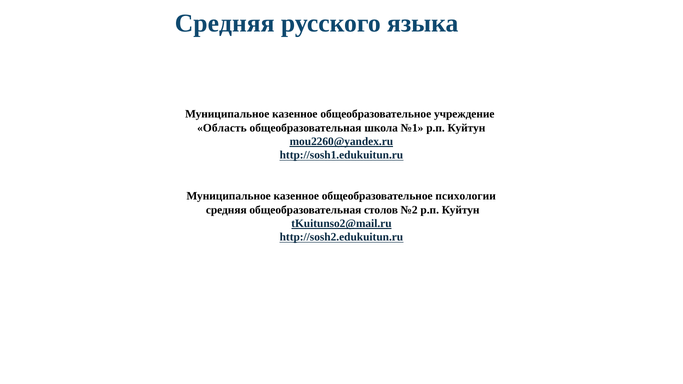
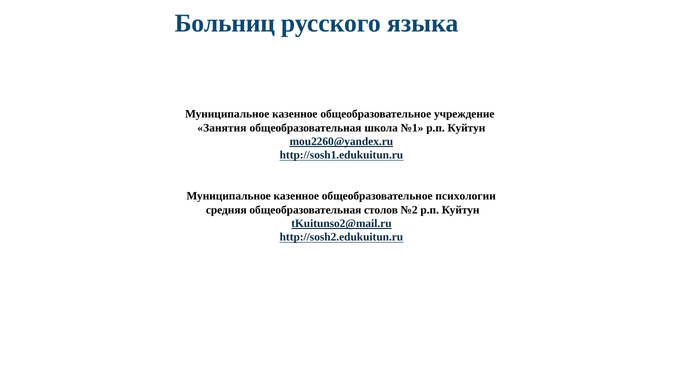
Средняя: Средняя -> Больниц (225, 24)
Область: Область -> Занятия (222, 128)
